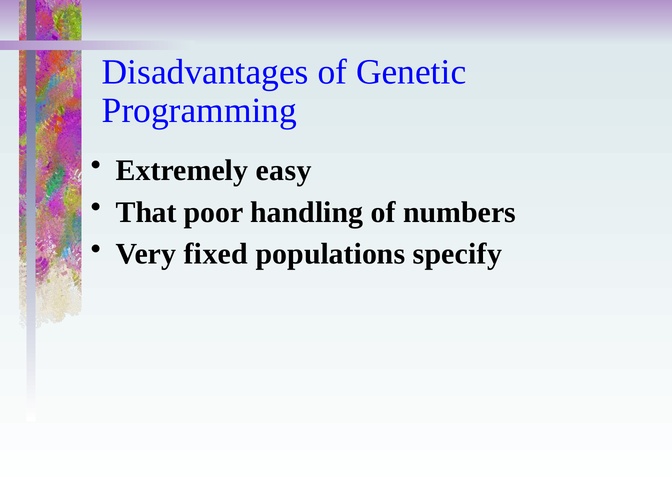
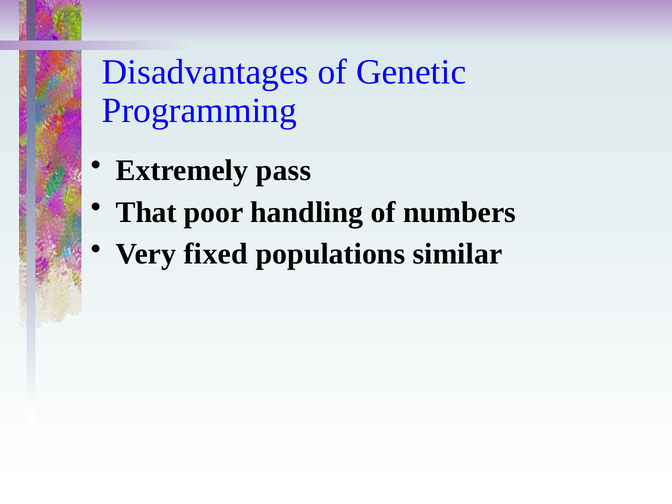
easy: easy -> pass (284, 170)
specify: specify -> similar (457, 254)
